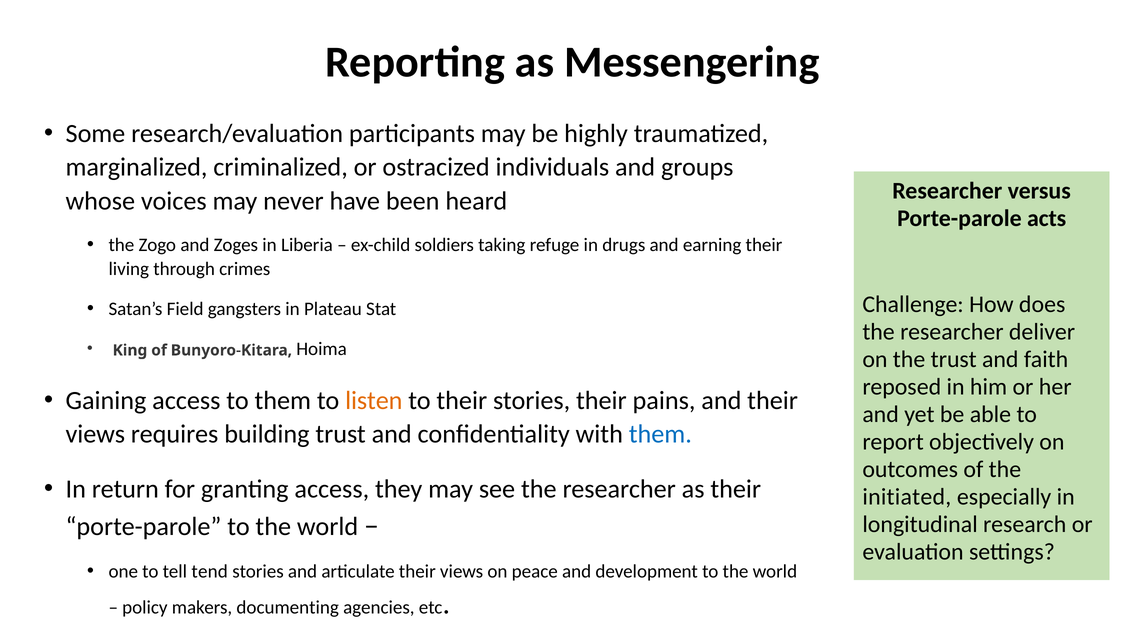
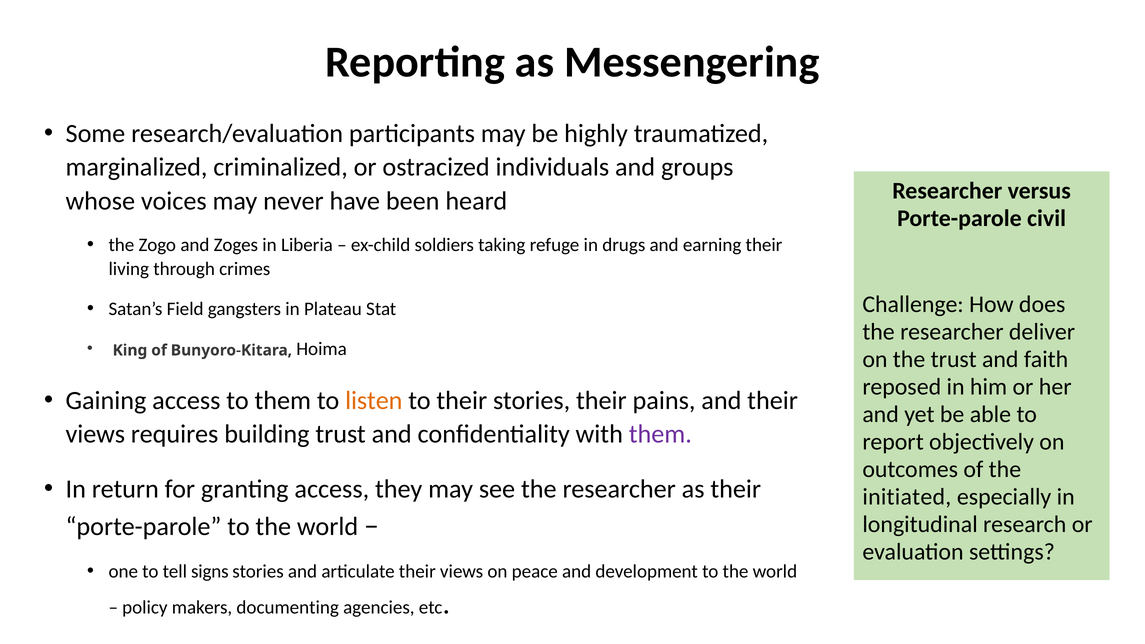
acts: acts -> civil (1047, 218)
them colour: blue -> purple (660, 434)
tend: tend -> signs (210, 571)
